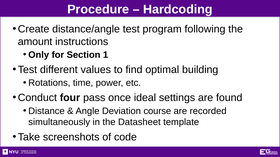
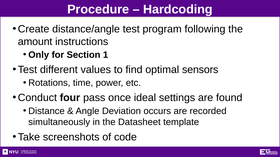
building: building -> sensors (200, 70)
course: course -> occurs (157, 111)
